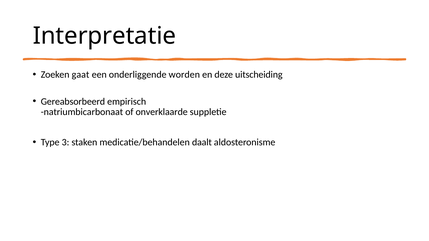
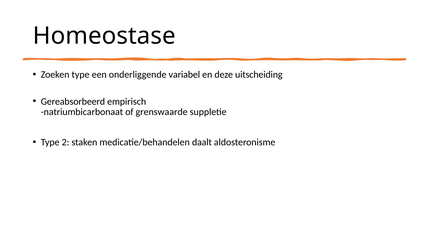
Interpretatie: Interpretatie -> Homeostase (104, 36)
Zoeken gaat: gaat -> type (81, 75)
worden: worden -> variabel (184, 75)
onverklaarde: onverklaarde -> grenswaarde (162, 112)
3: 3 -> 2 (66, 142)
